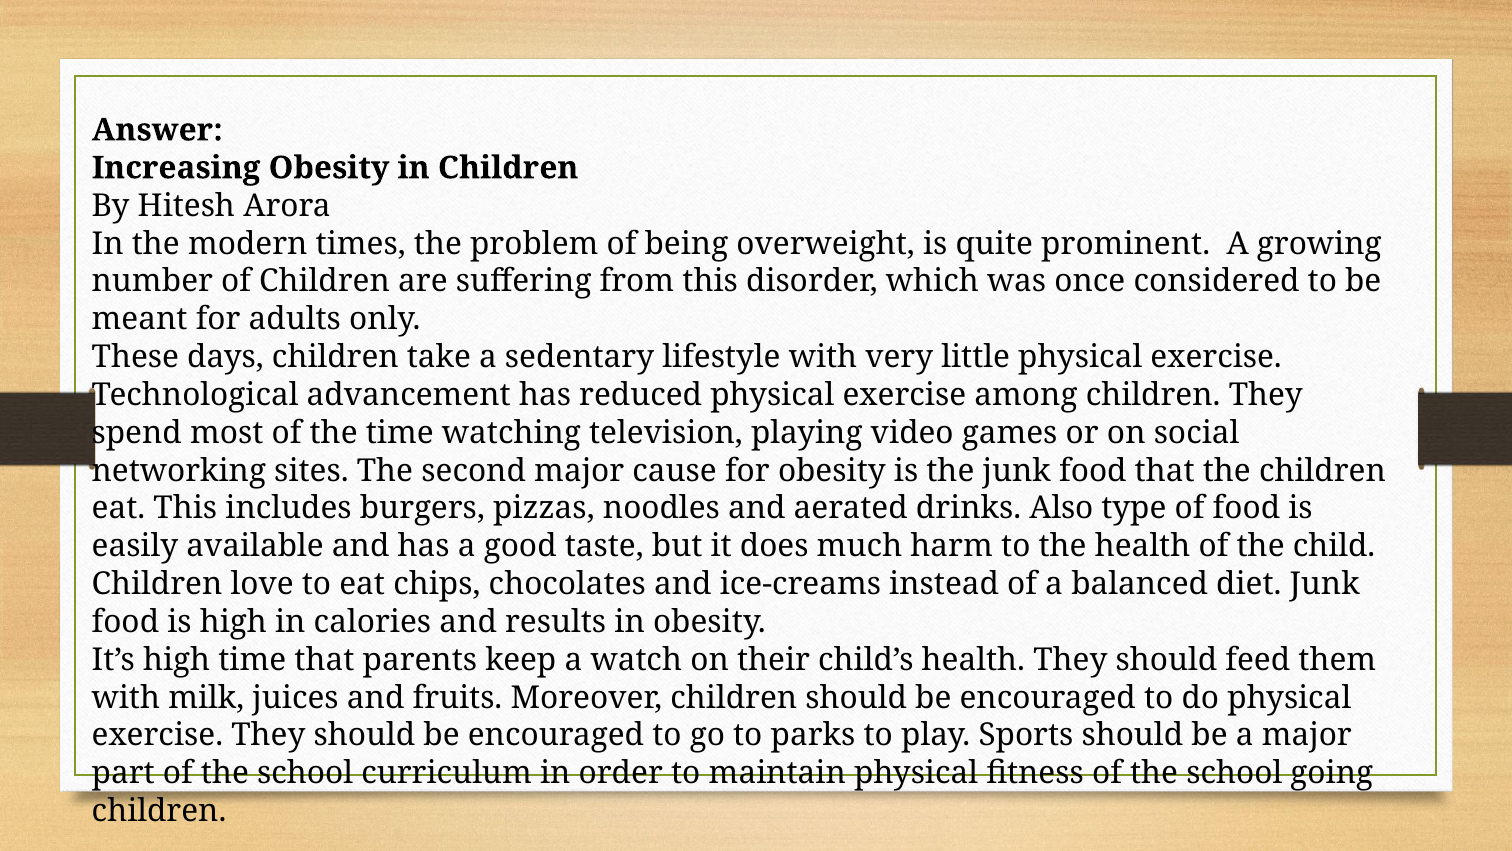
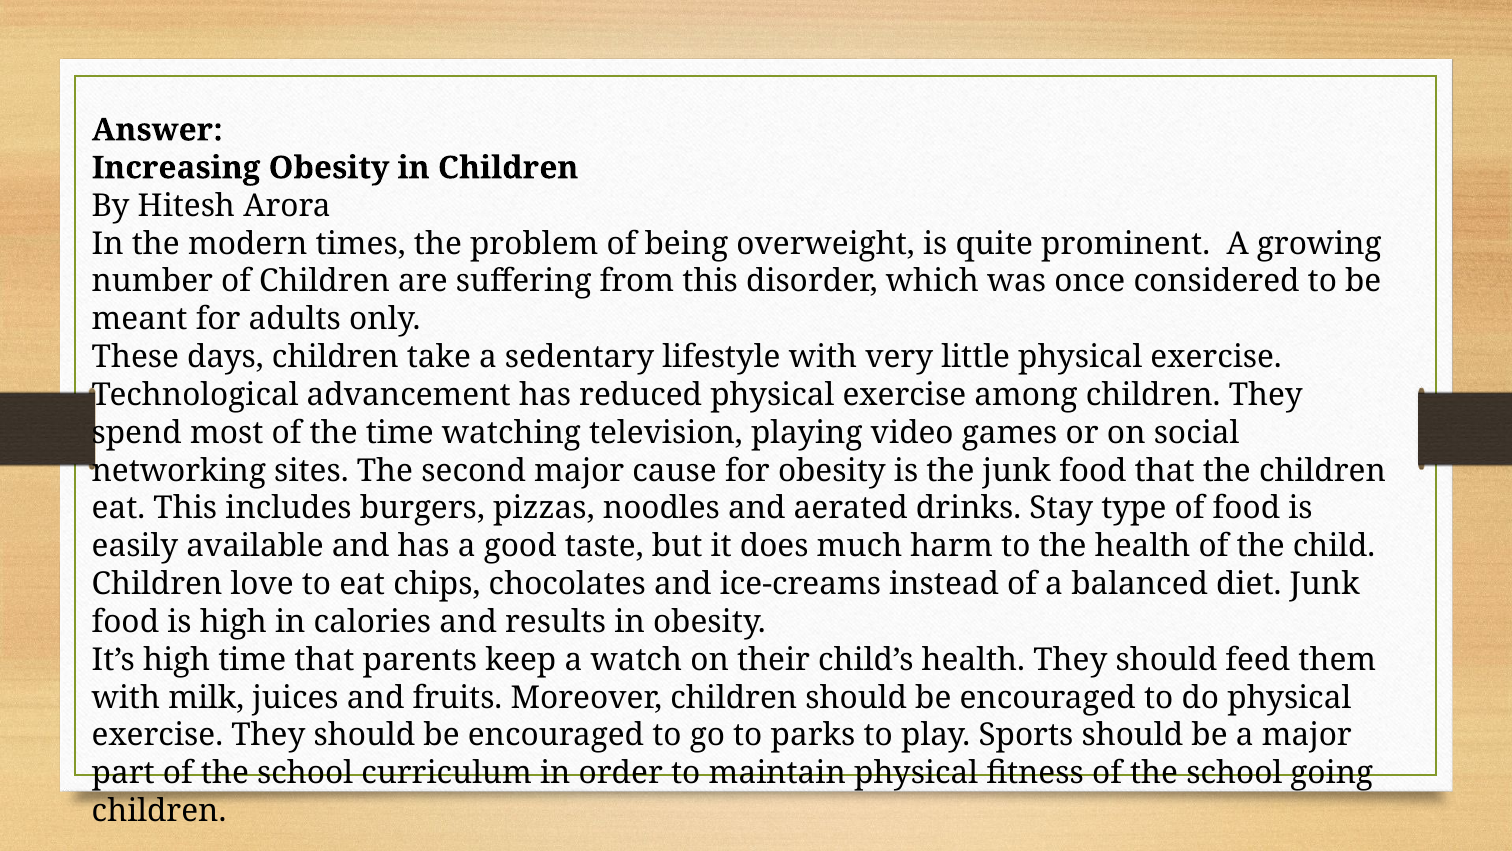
Also: Also -> Stay (1061, 508)
